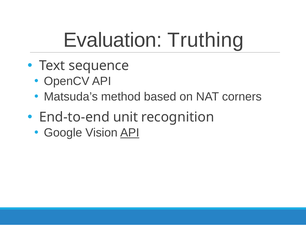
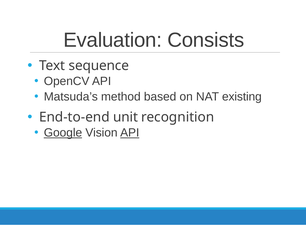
Truthing: Truthing -> Consists (206, 40)
corners: corners -> existing (242, 96)
Google underline: none -> present (63, 132)
